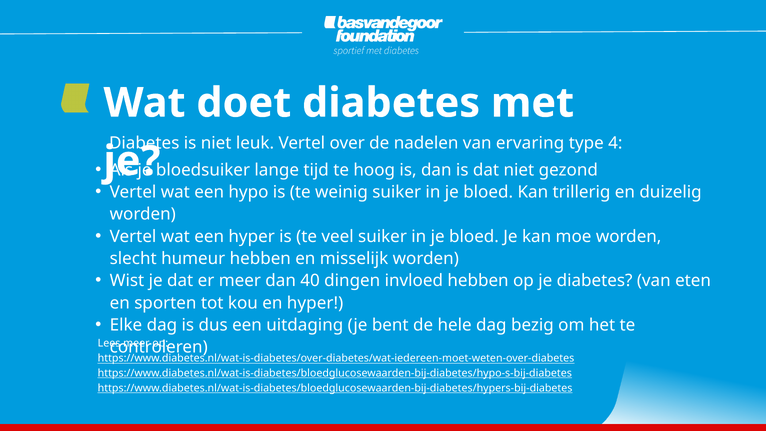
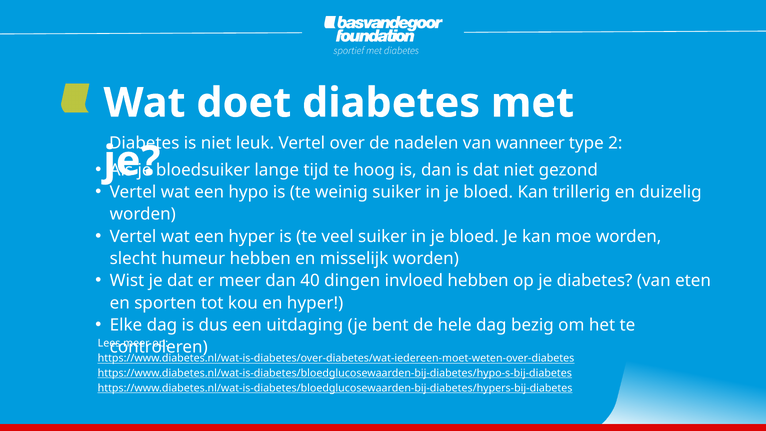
ervaring: ervaring -> wanneer (530, 143)
4: 4 -> 2 (615, 143)
